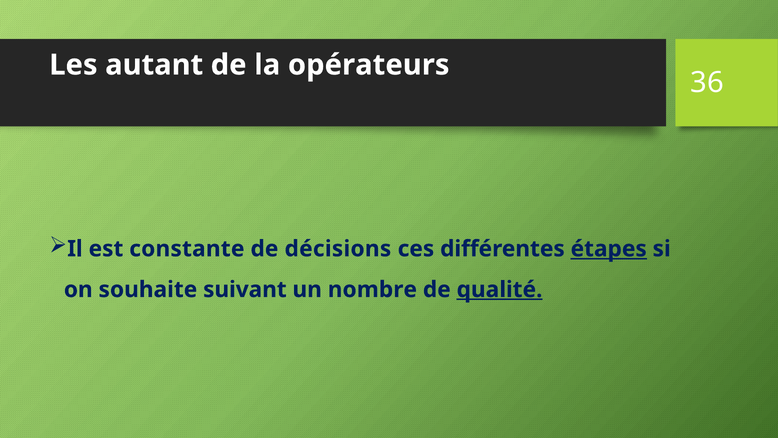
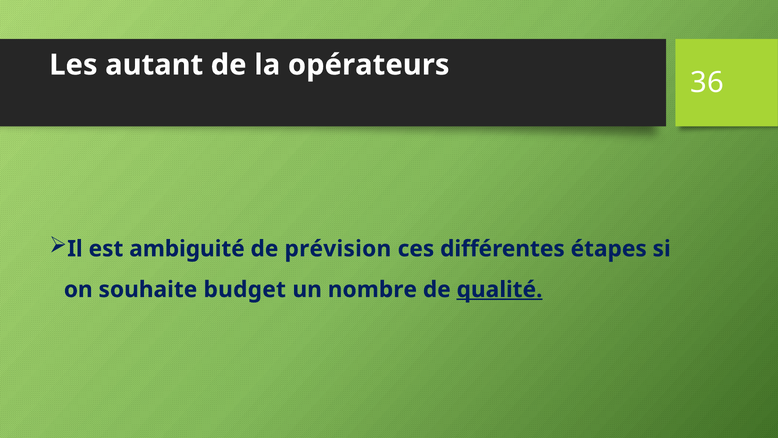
constante: constante -> ambiguité (187, 249)
décisions: décisions -> prévision (338, 249)
étapes underline: present -> none (609, 249)
suivant: suivant -> budget (245, 289)
